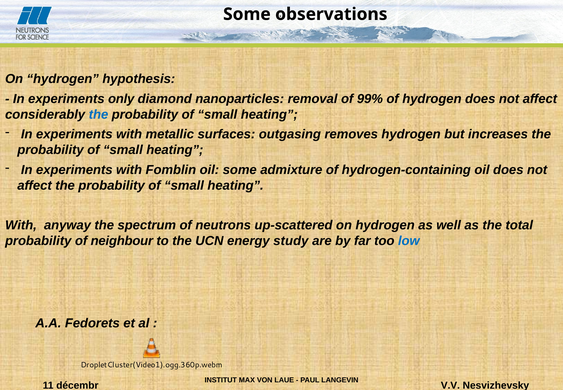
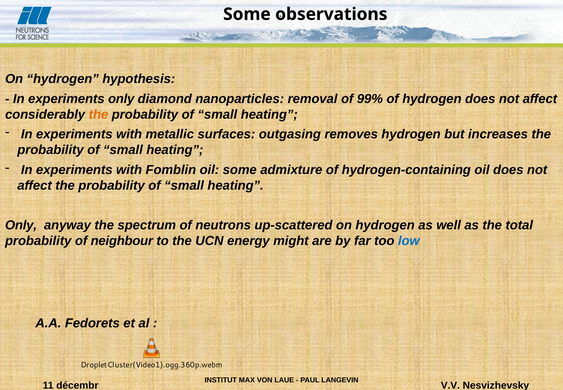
the colour: blue -> orange (99, 114)
With: With -> Only (21, 225)
study: study -> might (291, 241)
